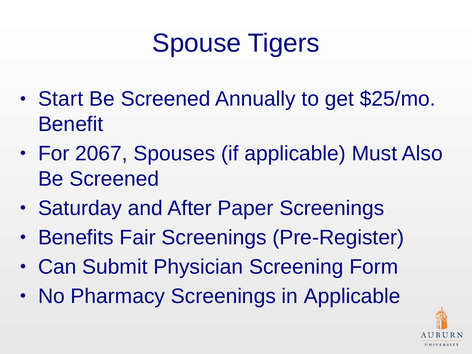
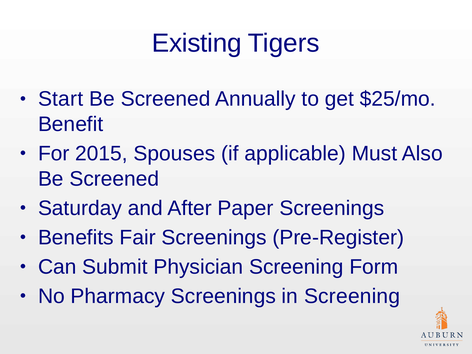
Spouse: Spouse -> Existing (197, 43)
2067: 2067 -> 2015 (101, 154)
in Applicable: Applicable -> Screening (352, 296)
